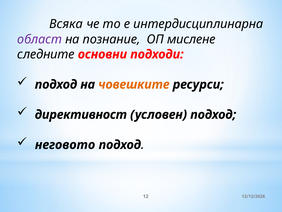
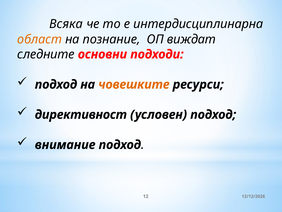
област colour: purple -> orange (40, 39)
мислене: мислене -> виждат (191, 39)
неговото: неговото -> внимание (65, 144)
